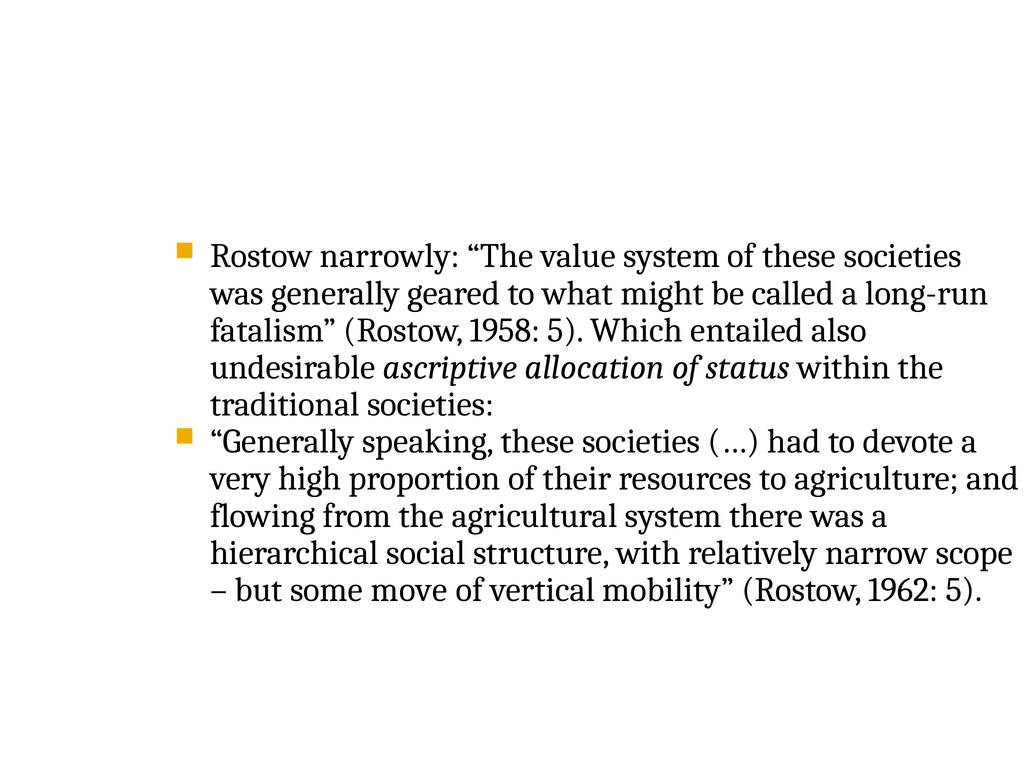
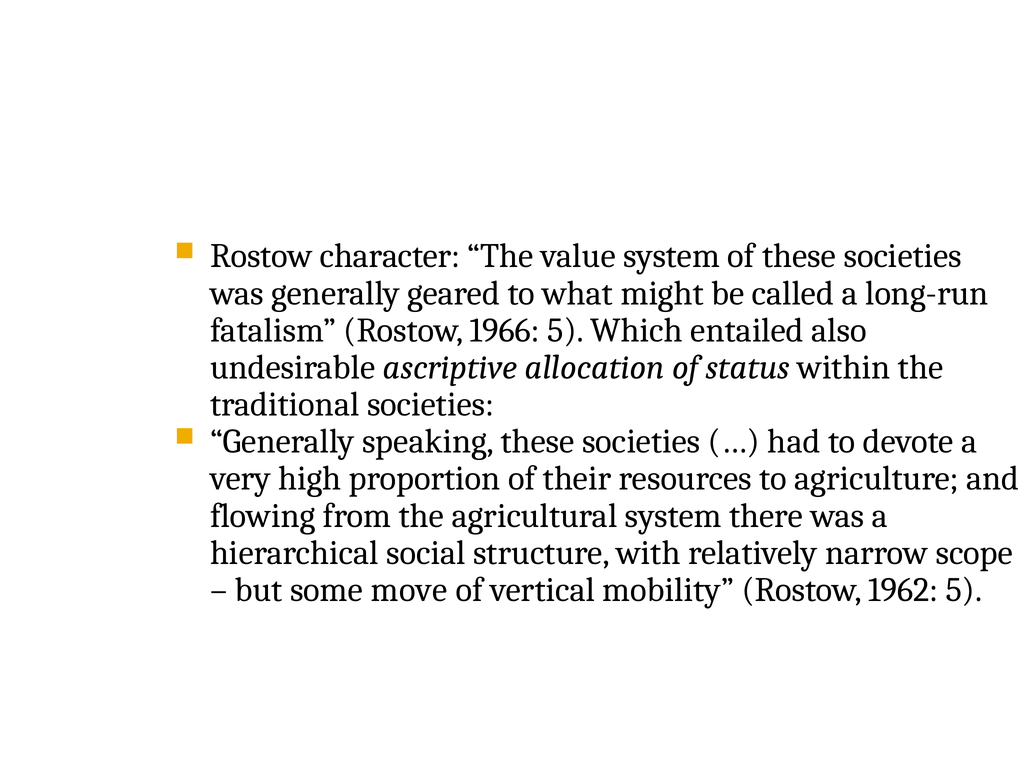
narrowly: narrowly -> character (390, 256)
1958: 1958 -> 1966 (505, 330)
